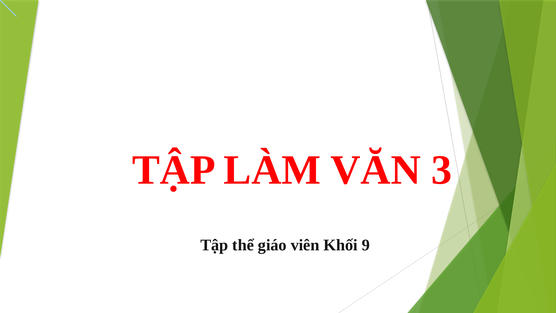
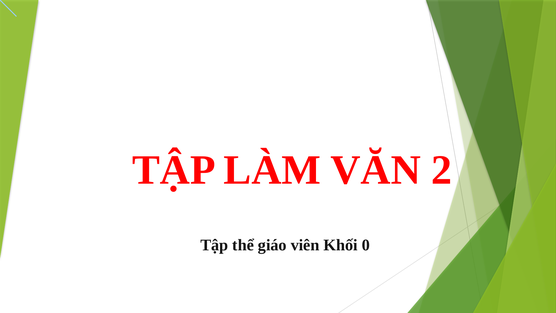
3: 3 -> 2 (442, 170)
9: 9 -> 0 (366, 245)
